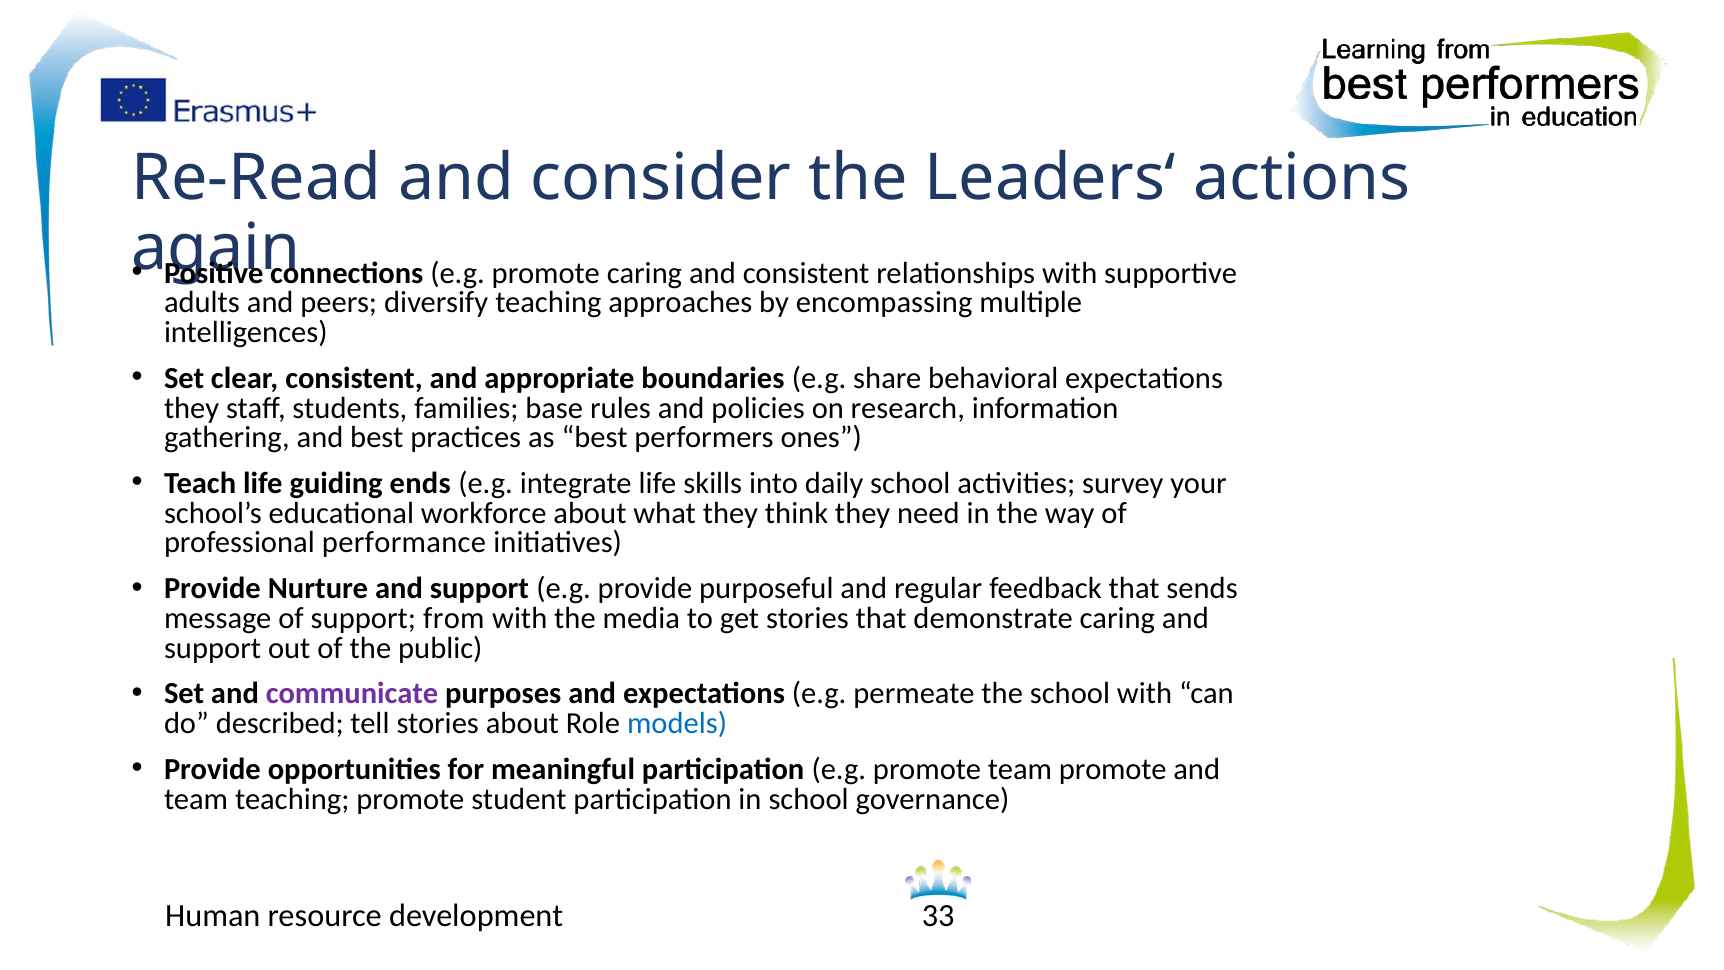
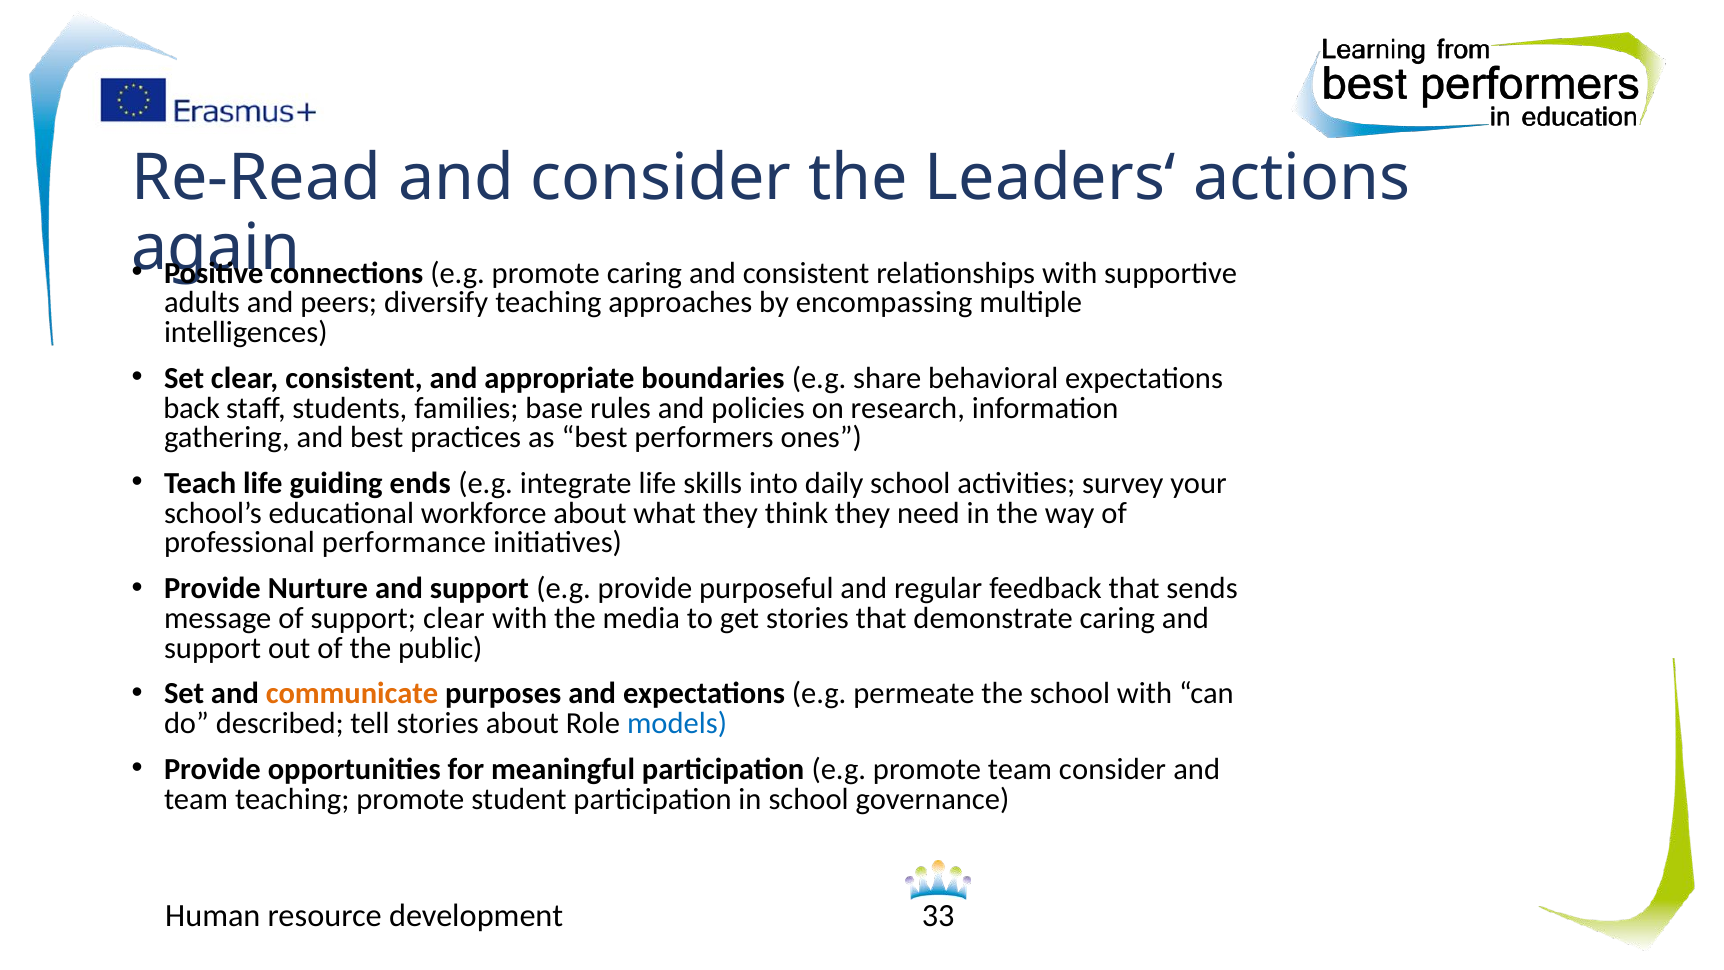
they: they -> back (192, 408)
support from: from -> clear (454, 618)
communicate colour: purple -> orange (352, 694)
team promote: promote -> consider (1113, 769)
